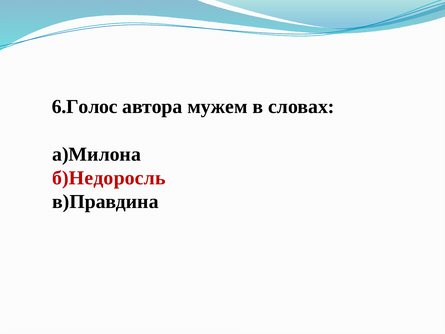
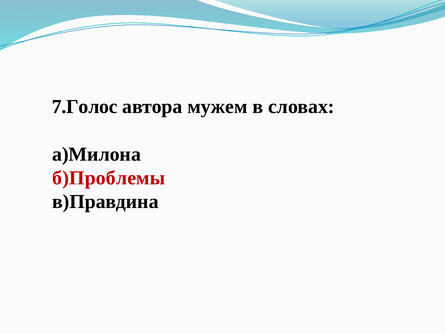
6.Голос: 6.Голос -> 7.Голос (85, 107)
б)Недоросль: б)Недоросль -> б)Проблемы (109, 178)
